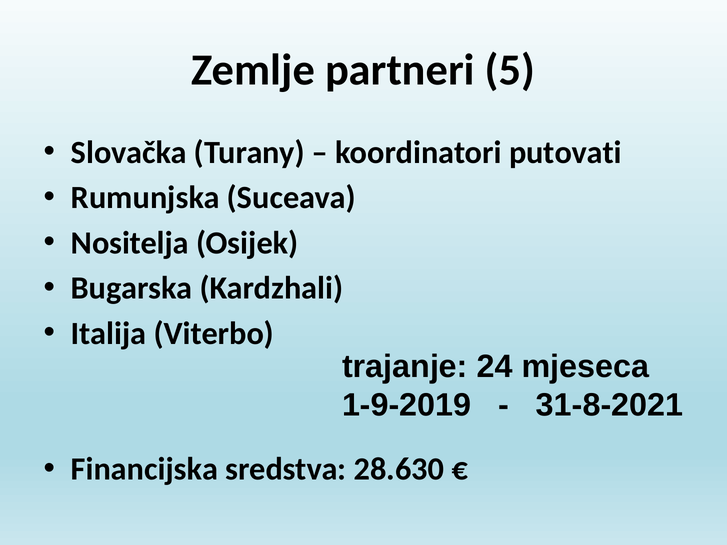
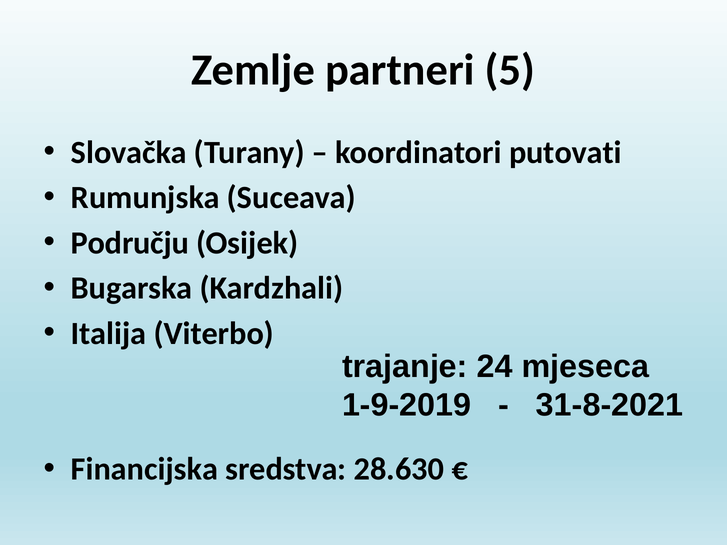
Nositelja: Nositelja -> Području (130, 243)
